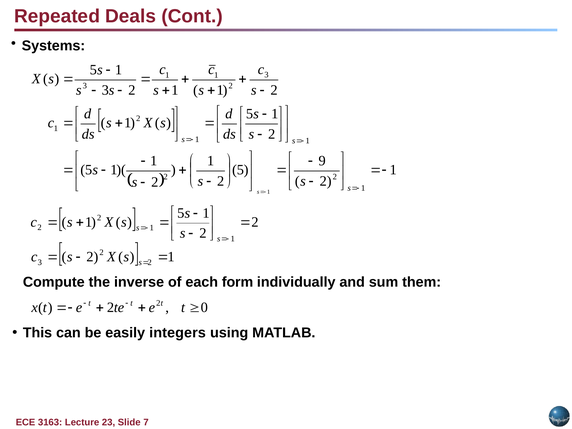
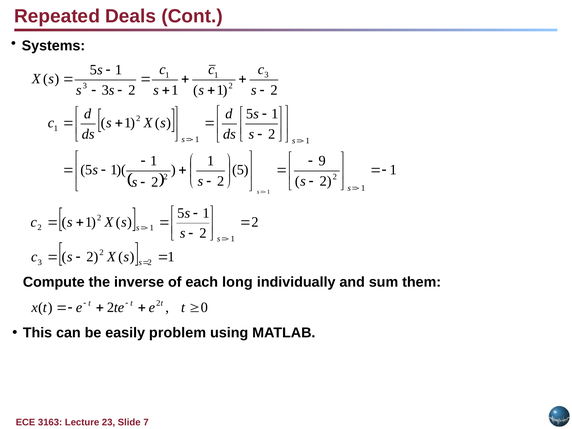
form: form -> long (237, 282)
integers: integers -> problem (178, 333)
